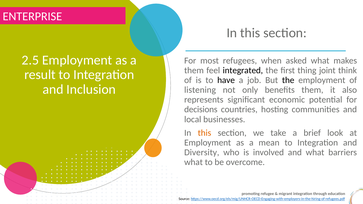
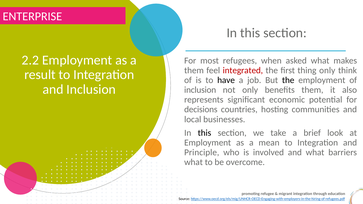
2.5: 2.5 -> 2.2 (30, 60)
integrated colour: black -> red (243, 70)
thing joint: joint -> only (327, 70)
listening: listening -> inclusion (200, 90)
this colour: orange -> black (205, 133)
Diversity: Diversity -> Principle (202, 153)
